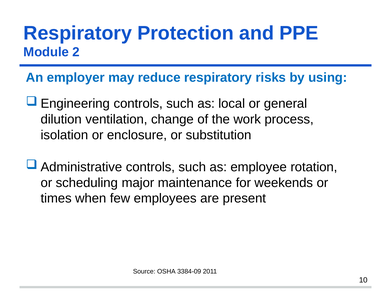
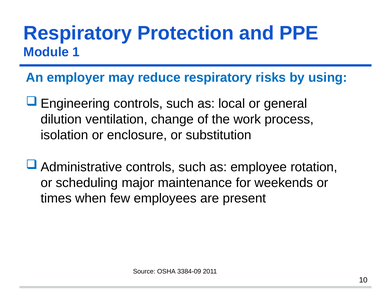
2: 2 -> 1 (76, 52)
